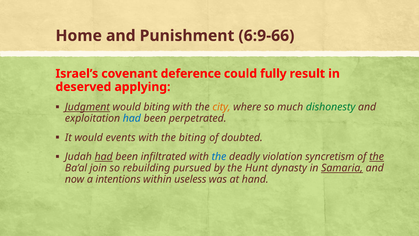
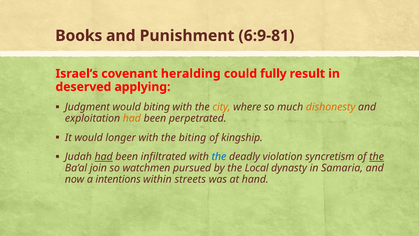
Home: Home -> Books (79, 36)
6:9-66: 6:9-66 -> 6:9-81 (266, 36)
deference: deference -> heralding (191, 74)
Judgment underline: present -> none (87, 107)
dishonesty colour: green -> orange (331, 107)
had colour: blue -> orange (132, 118)
events: events -> longer (121, 137)
doubted: doubted -> kingship (242, 137)
rebuilding: rebuilding -> watchmen (146, 168)
Hunt: Hunt -> Local (257, 168)
Samaria underline: present -> none (342, 168)
useless: useless -> streets (190, 179)
